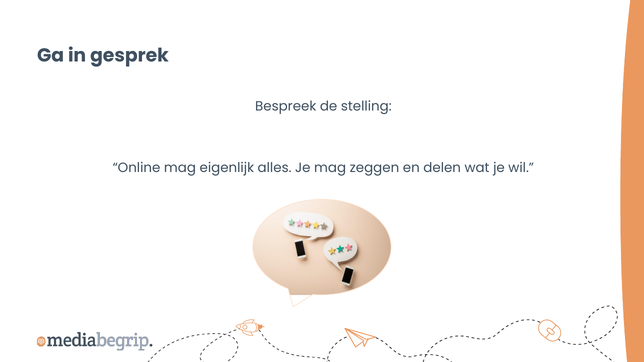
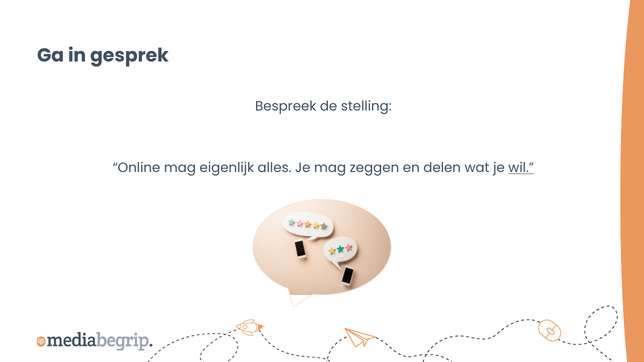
wil underline: none -> present (521, 168)
